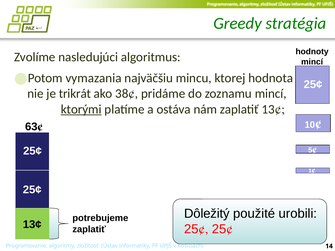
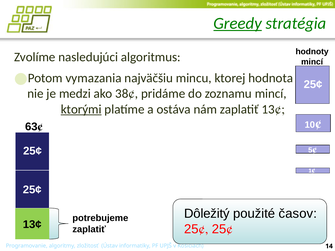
Greedy underline: none -> present (238, 23)
trikrát: trikrát -> medzi (75, 94)
urobili: urobili -> časov (298, 214)
